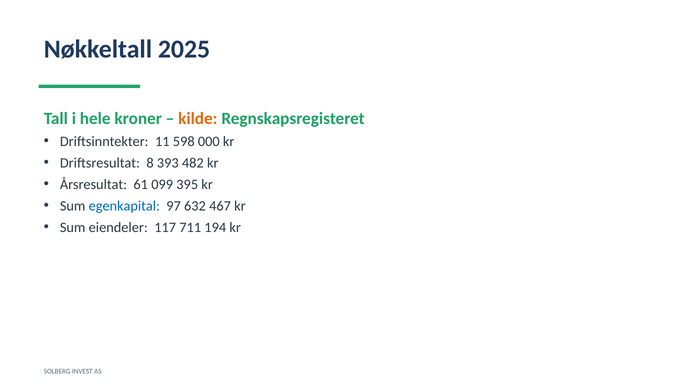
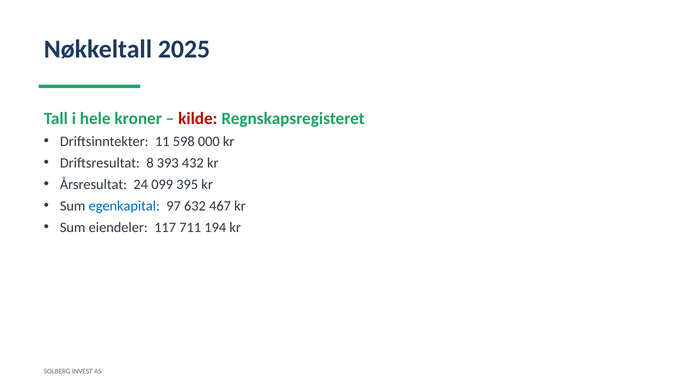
kilde colour: orange -> red (198, 118)
482: 482 -> 432 (193, 163)
61: 61 -> 24 (141, 184)
